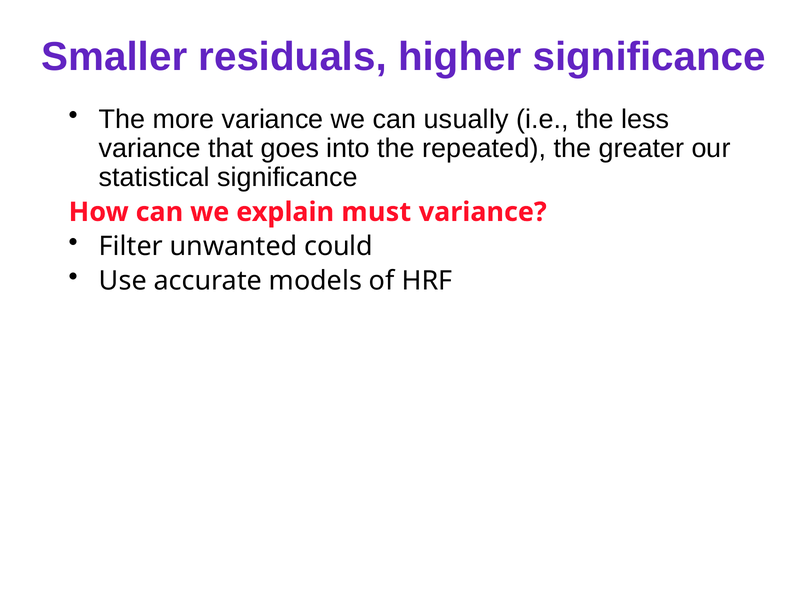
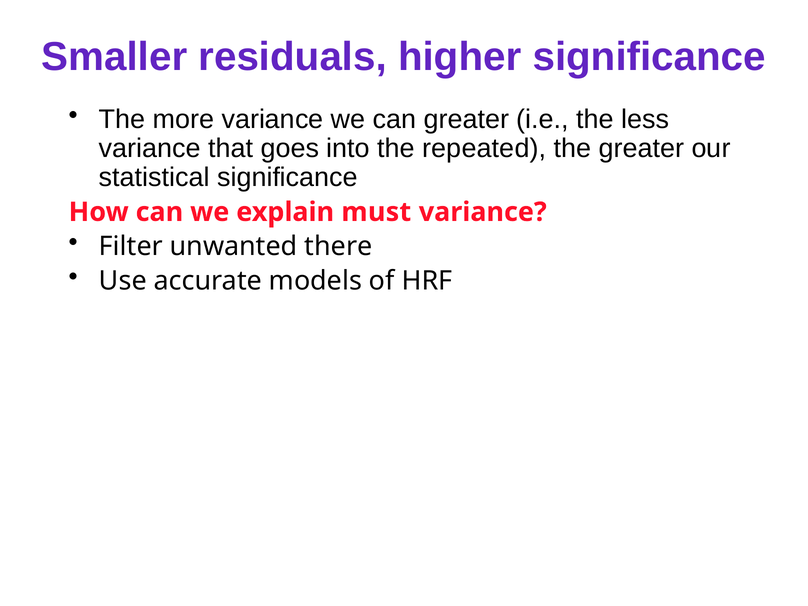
can usually: usually -> greater (466, 119)
could: could -> there (338, 246)
